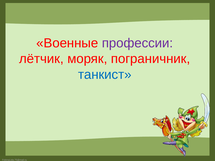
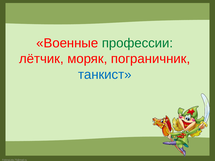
профессии colour: purple -> green (137, 43)
